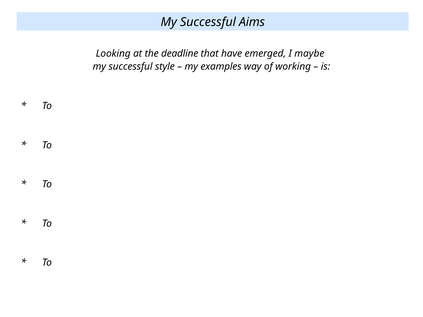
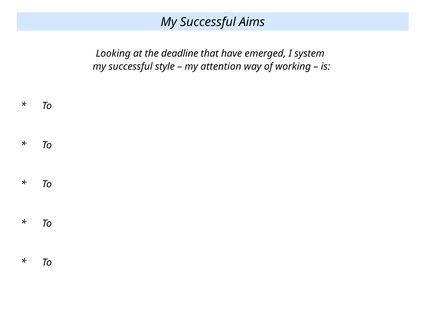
maybe: maybe -> system (309, 54)
examples: examples -> attention (221, 67)
